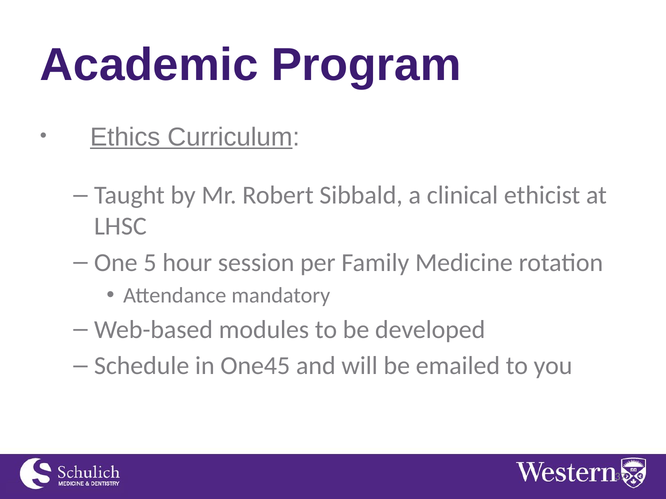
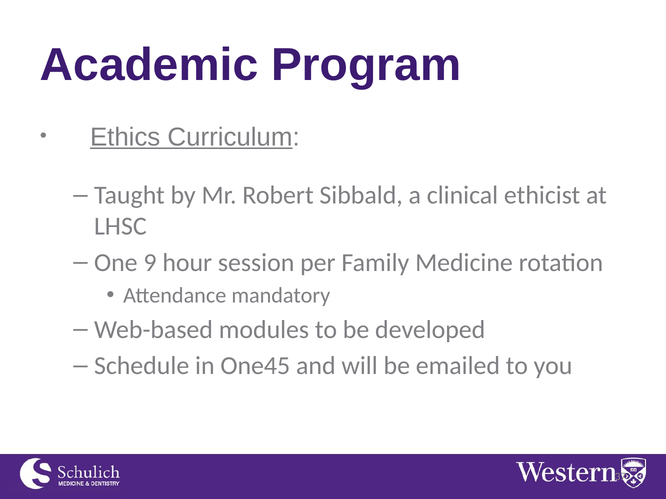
5: 5 -> 9 (150, 263)
